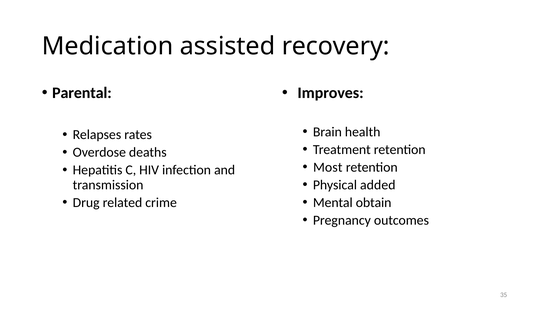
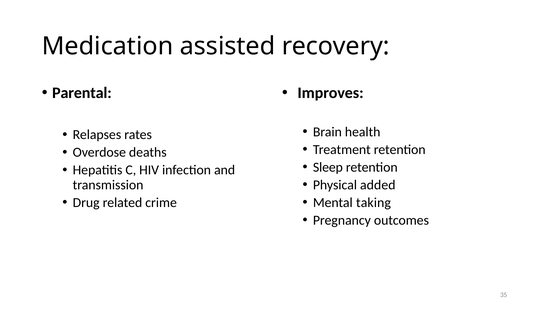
Most: Most -> Sleep (328, 167)
obtain: obtain -> taking (373, 202)
